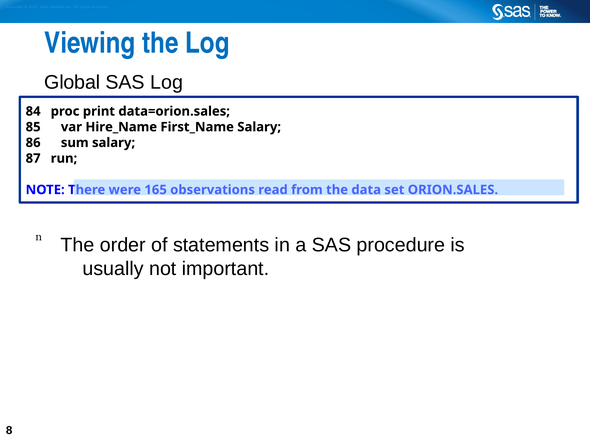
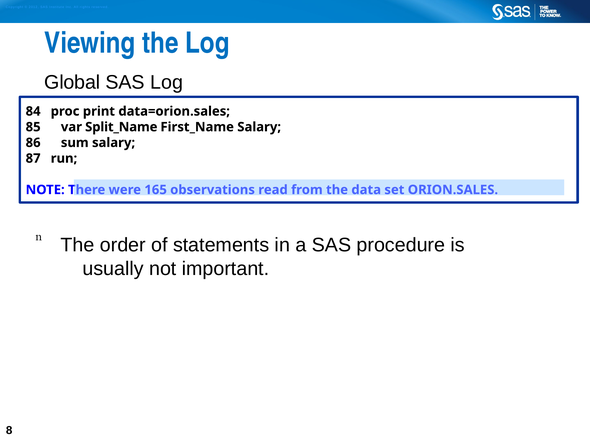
Hire_Name: Hire_Name -> Split_Name (121, 127)
